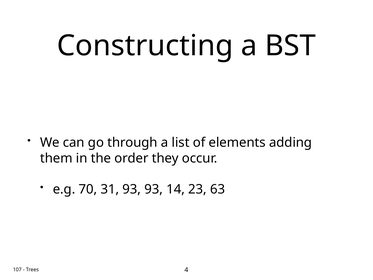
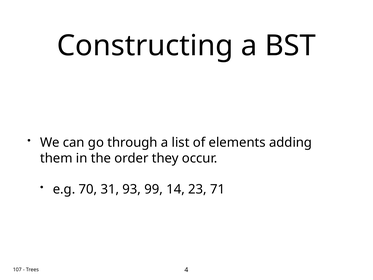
93 93: 93 -> 99 (154, 189)
63: 63 -> 71 (218, 189)
